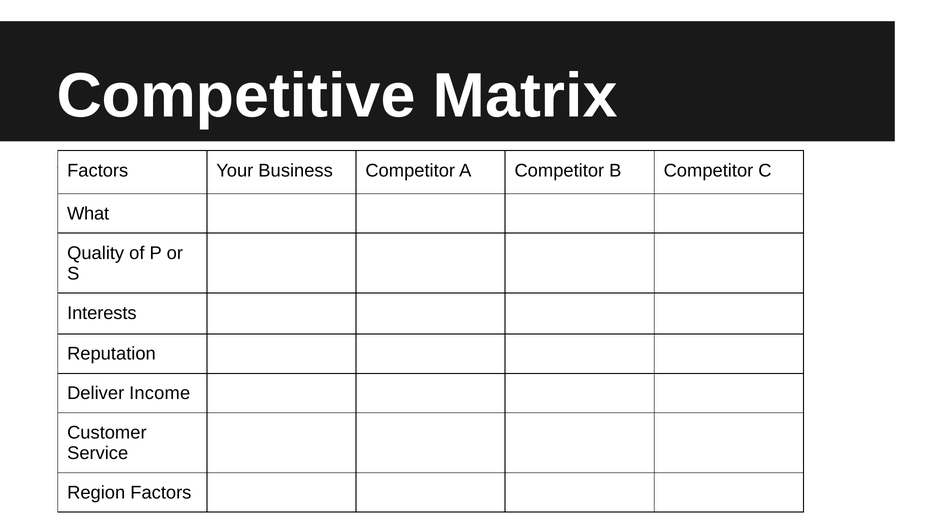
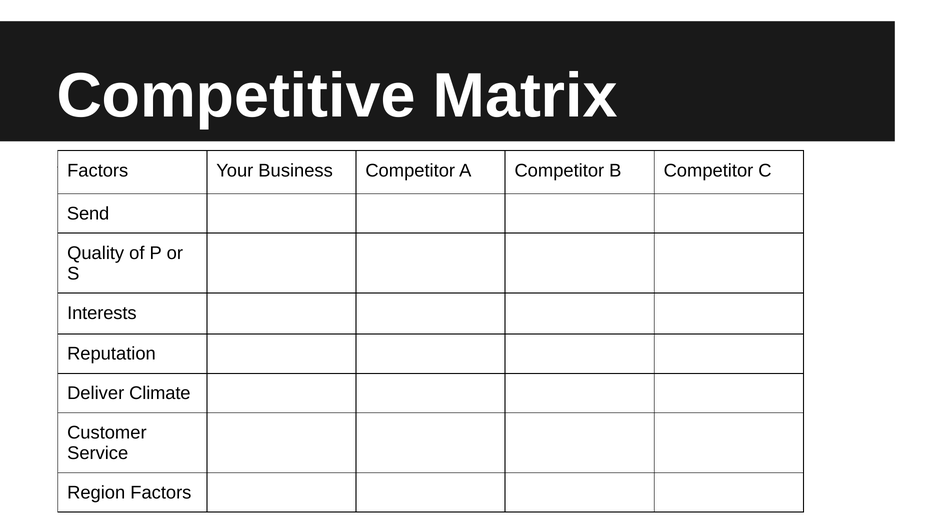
What: What -> Send (88, 214)
Income: Income -> Climate (160, 393)
